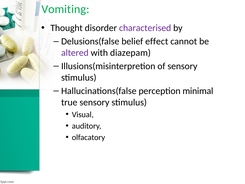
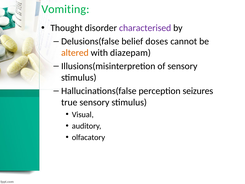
effect: effect -> doses (157, 41)
altered colour: purple -> orange (75, 53)
minimal: minimal -> seizures (198, 91)
